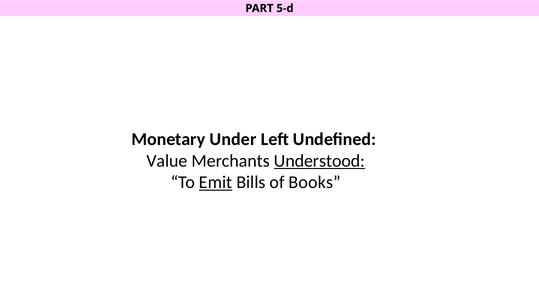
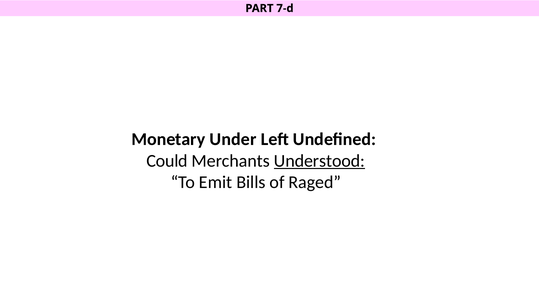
5-d: 5-d -> 7-d (285, 8)
Value: Value -> Could (167, 161)
Emit underline: present -> none (216, 182)
Books: Books -> Raged (315, 182)
